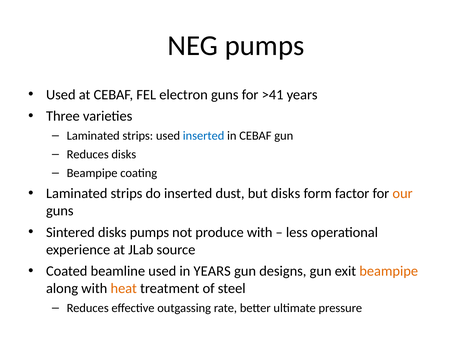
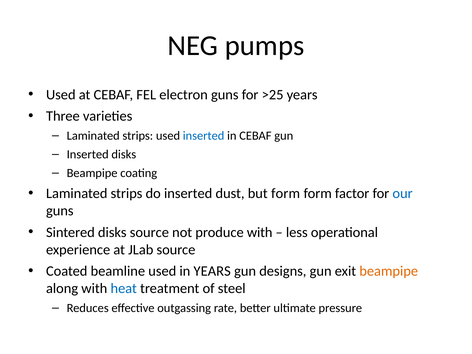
>41: >41 -> >25 (273, 95)
Reduces: Reduces -> Inserted (88, 154)
but disks: disks -> form (286, 193)
our colour: orange -> blue (403, 193)
disks pumps: pumps -> source (149, 232)
heat colour: orange -> blue (124, 288)
